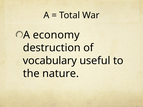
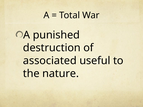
economy: economy -> punished (56, 35)
vocabulary: vocabulary -> associated (50, 61)
